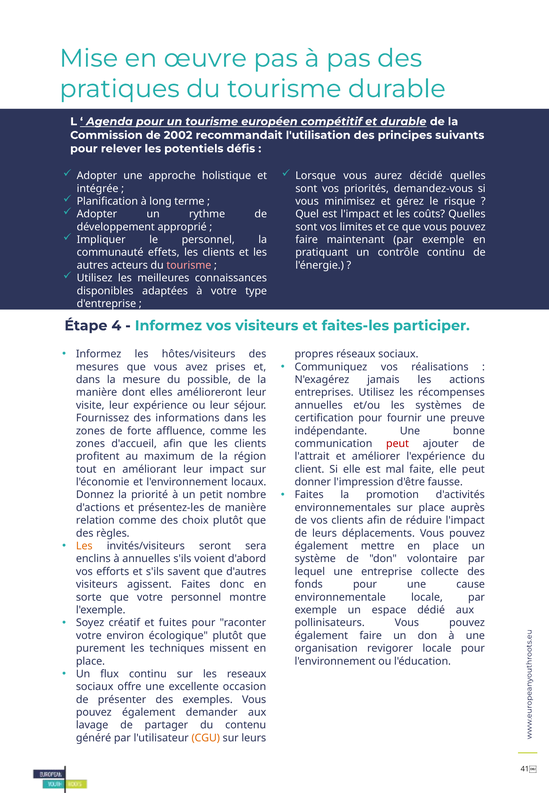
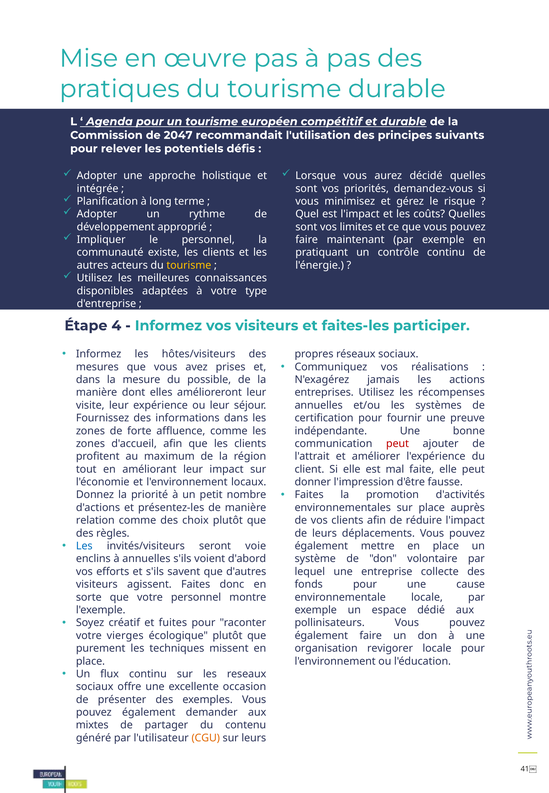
2002: 2002 -> 2047 (178, 135)
effets: effets -> existe (164, 252)
tourisme colour: pink -> yellow (189, 265)
Les colour: orange -> blue (84, 546)
sera: sera -> voie (256, 546)
environ: environ -> vierges (125, 636)
lavage: lavage -> mixtes (92, 725)
